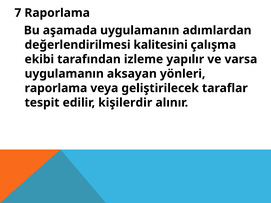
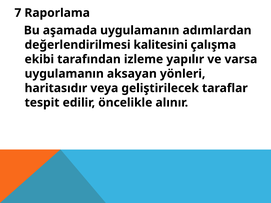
raporlama: raporlama -> haritasıdır (56, 88)
kişilerdir: kişilerdir -> öncelikle (125, 103)
